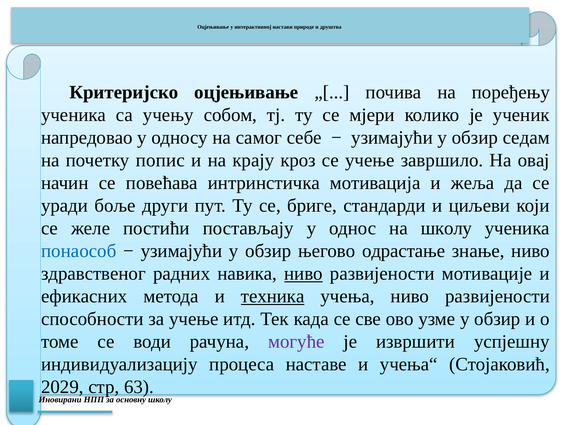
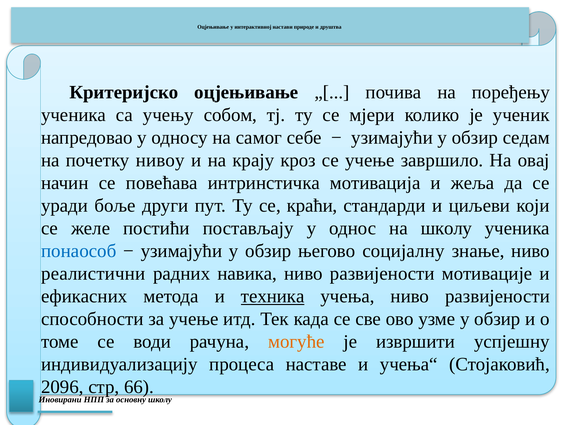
попис: попис -> нивоу (160, 160)
бриге: бриге -> краћи (312, 206)
одрастање: одрастање -> социјалну (403, 251)
здравственог: здравственог -> реалистични (93, 274)
ниво underline: present -> none (303, 274)
могуће colour: purple -> orange (296, 342)
2029: 2029 -> 2096 (62, 387)
63: 63 -> 66 (139, 387)
